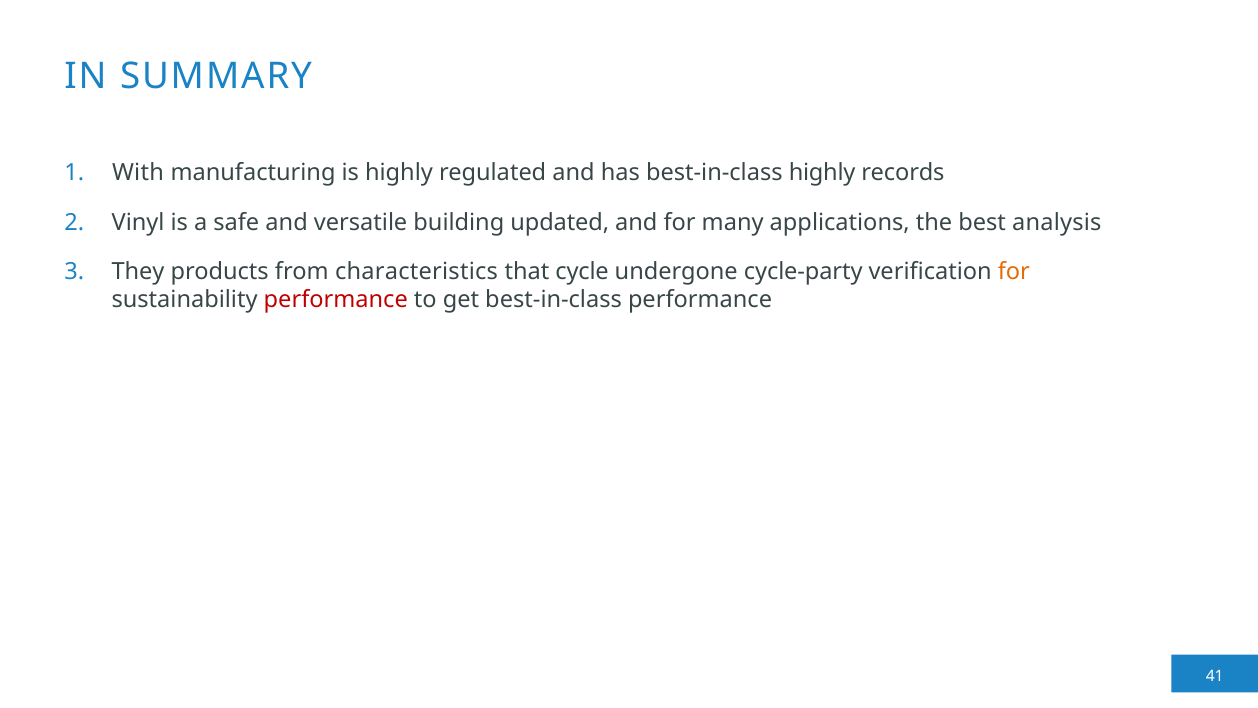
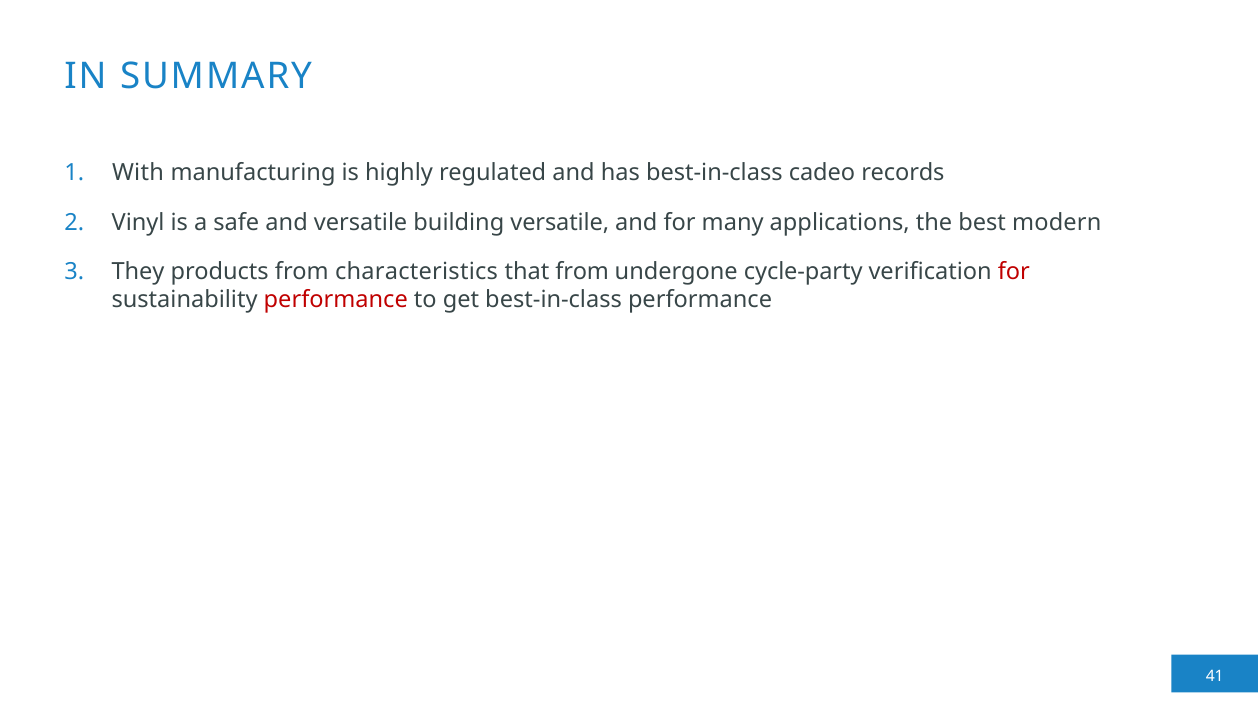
best-in-class highly: highly -> cadeo (822, 173)
building updated: updated -> versatile (560, 222)
analysis: analysis -> modern (1057, 222)
that cycle: cycle -> from (582, 271)
for colour: orange -> red (1014, 271)
